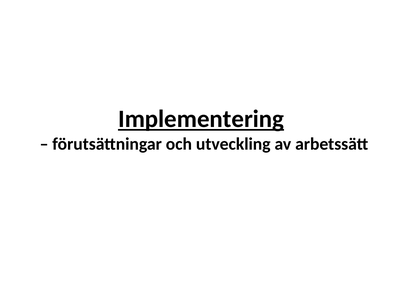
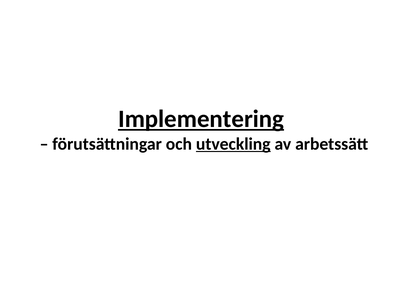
utveckling underline: none -> present (233, 144)
